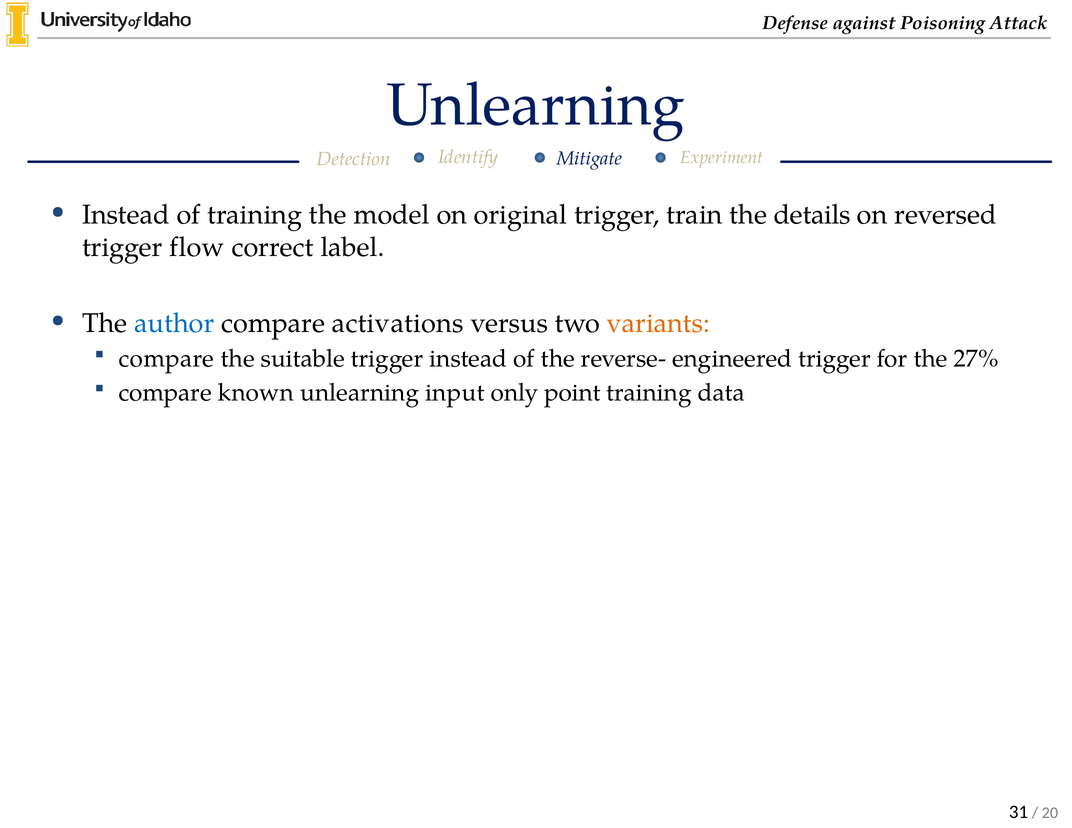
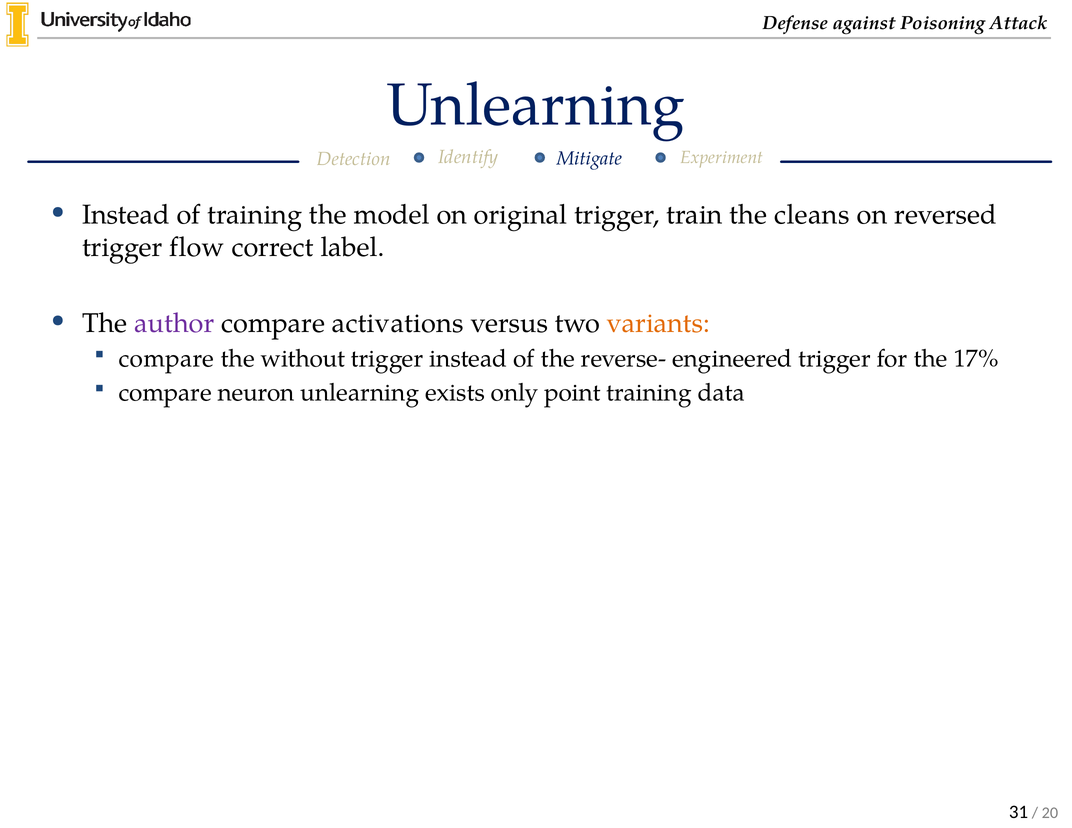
details: details -> cleans (812, 215)
author colour: blue -> purple (174, 323)
suitable: suitable -> without (303, 359)
27%: 27% -> 17% (976, 359)
known: known -> neuron (256, 393)
input: input -> exists (455, 393)
